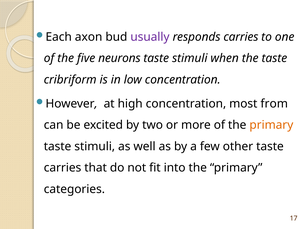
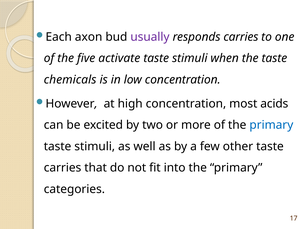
neurons: neurons -> activate (119, 58)
cribriform: cribriform -> chemicals (70, 80)
from: from -> acids (274, 104)
primary colour: orange -> blue (271, 125)
